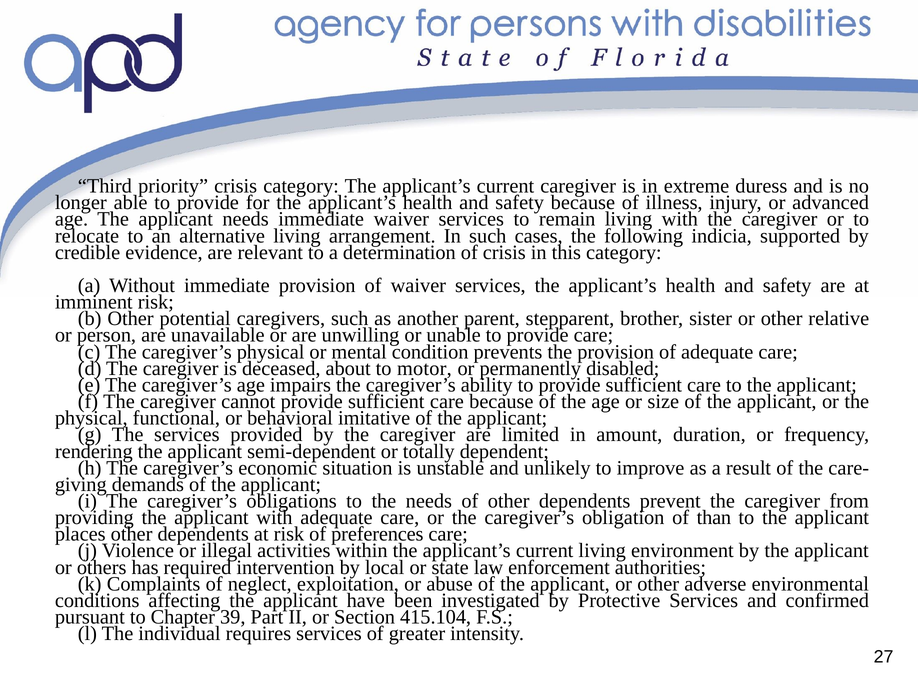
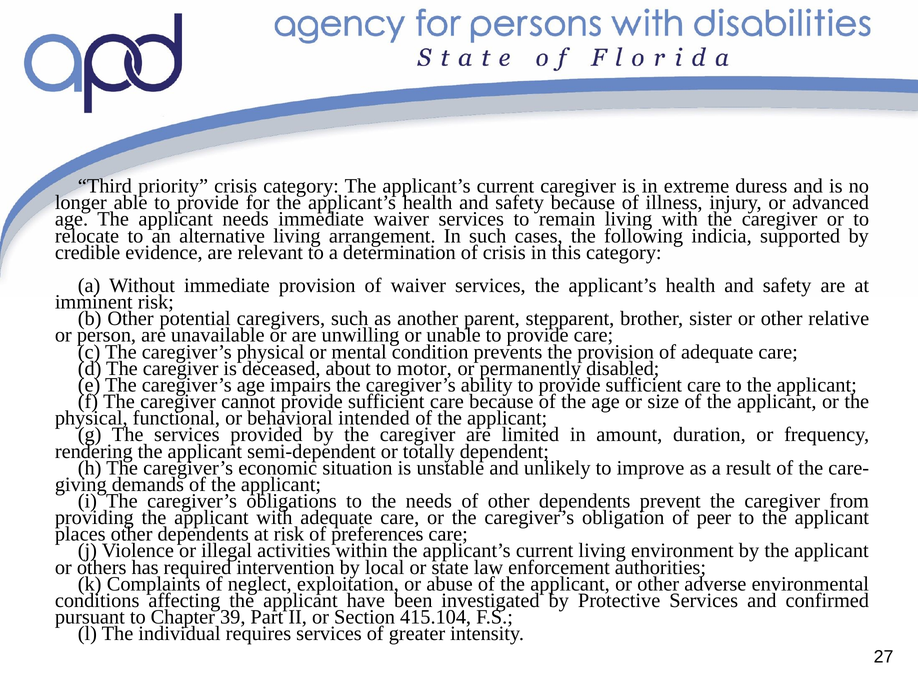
imitative: imitative -> intended (374, 418)
than: than -> peer (714, 518)
